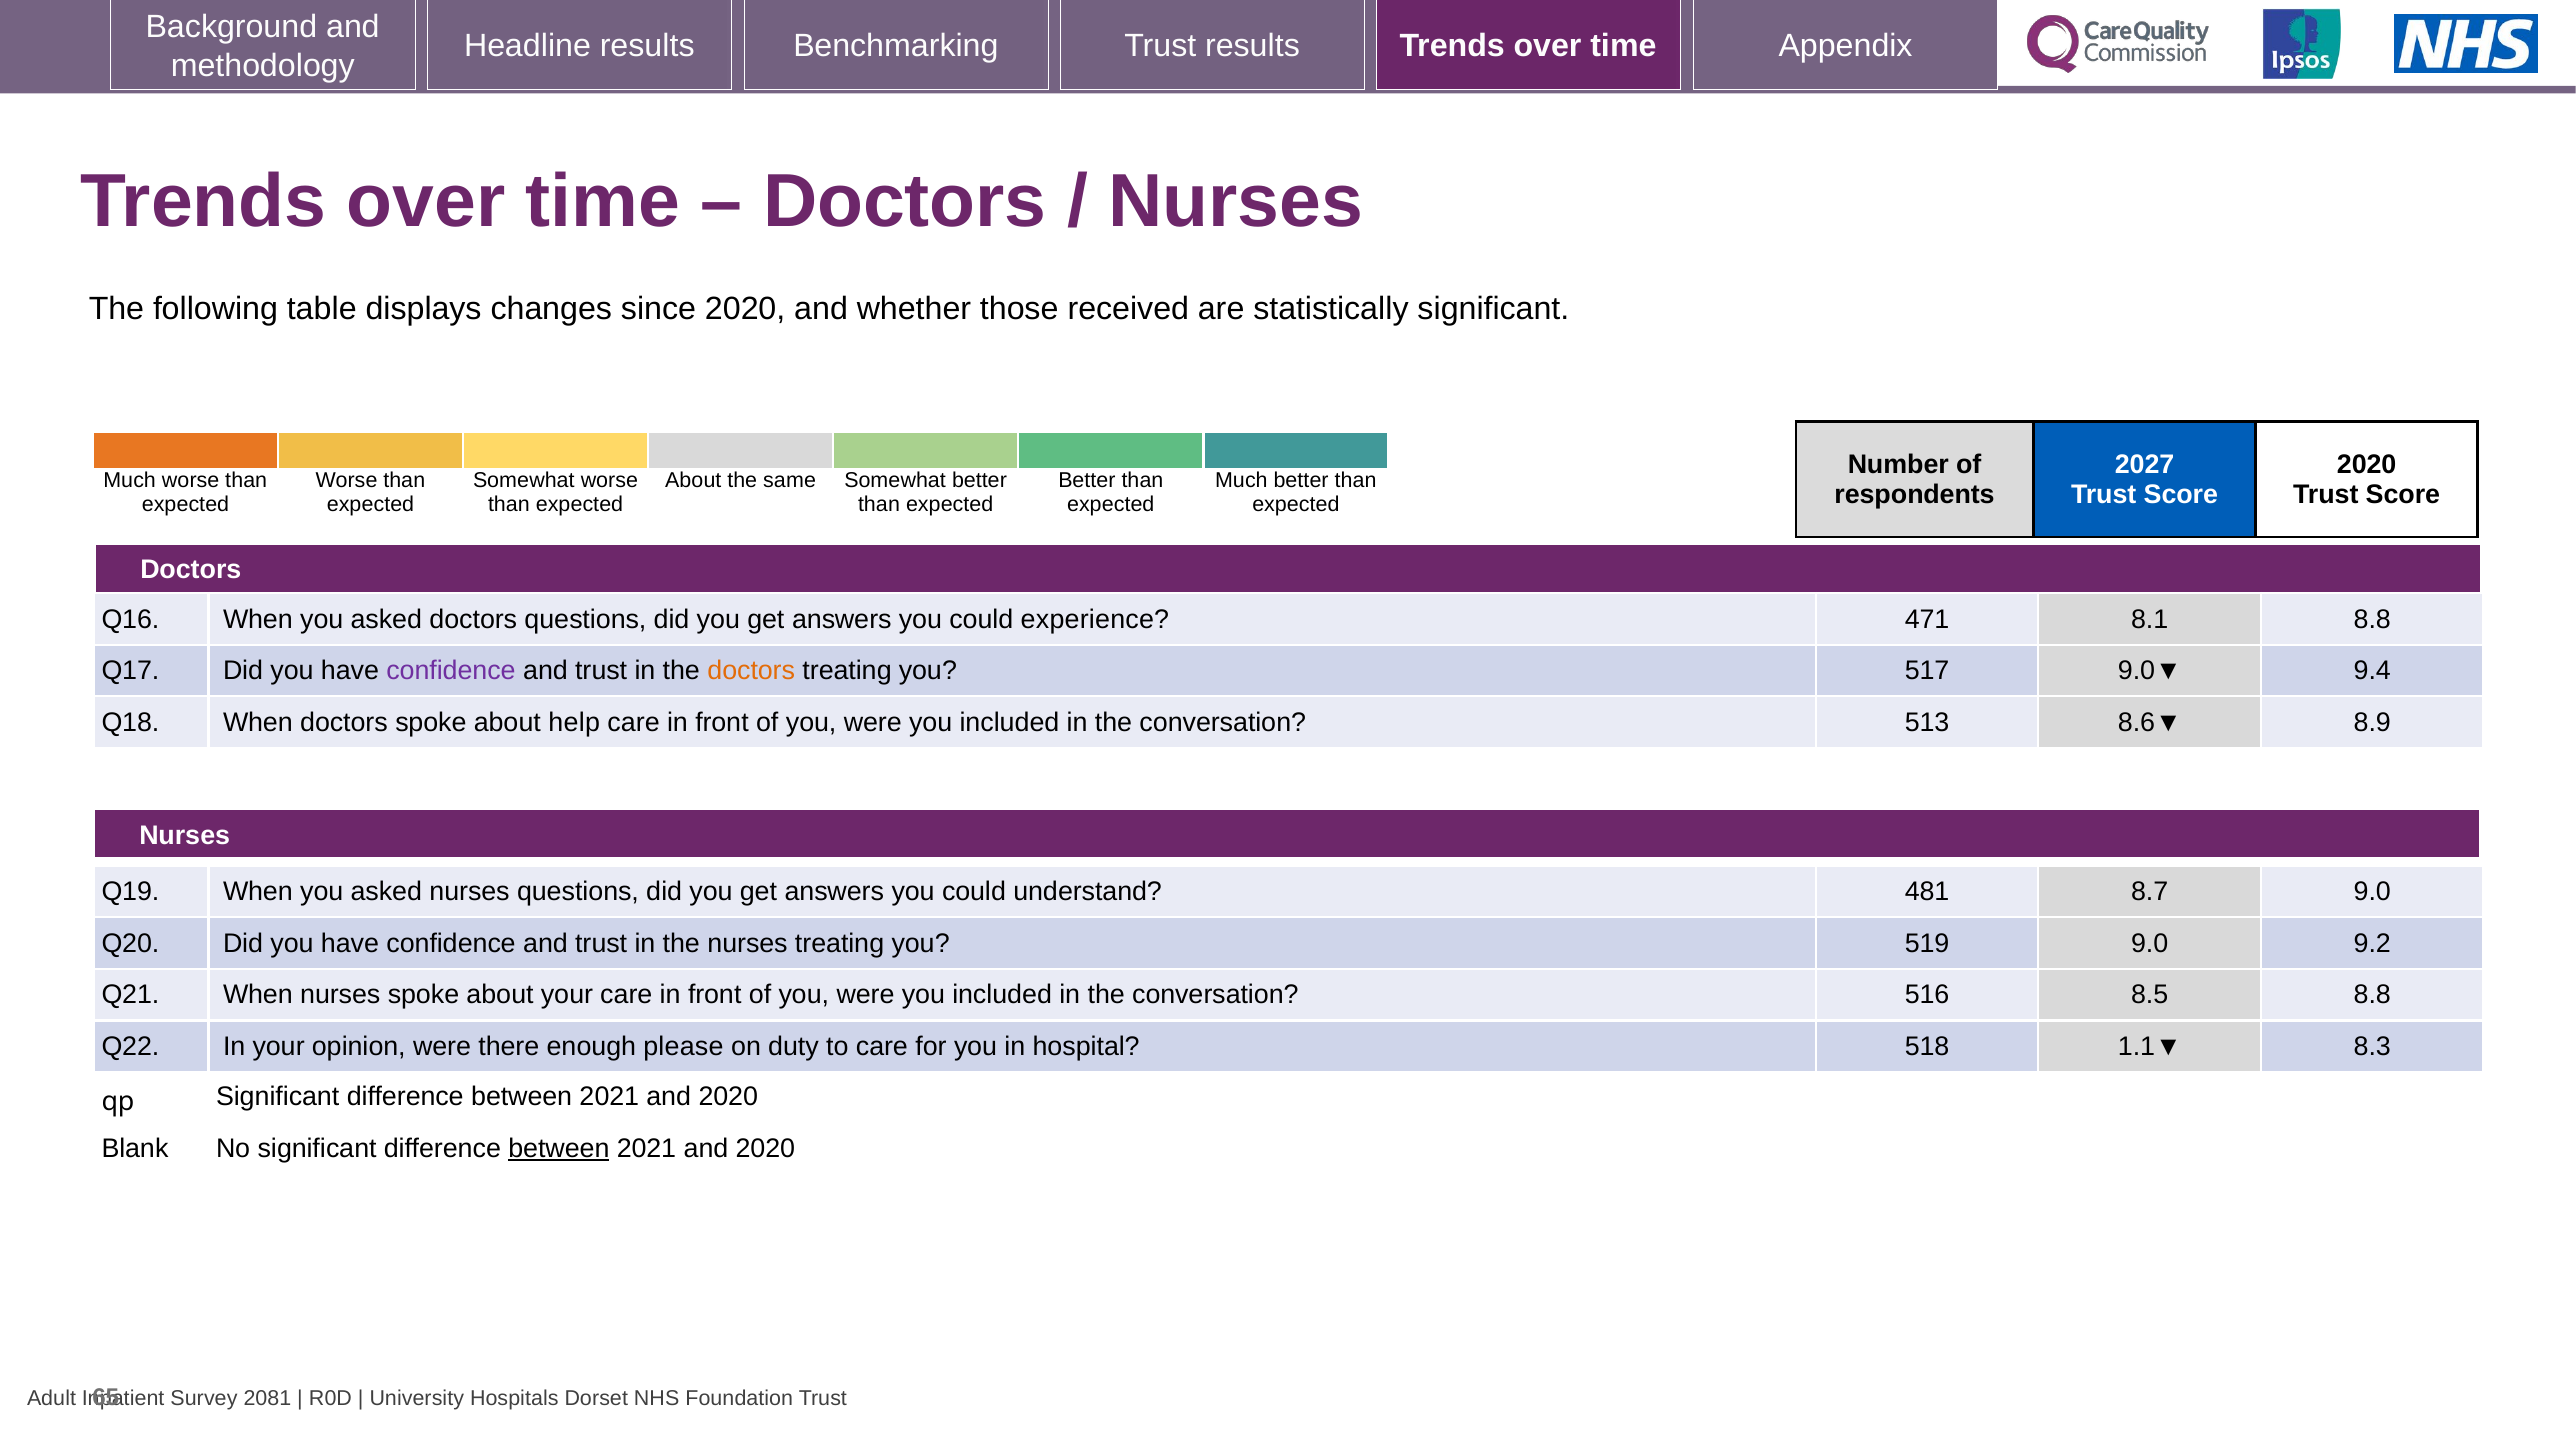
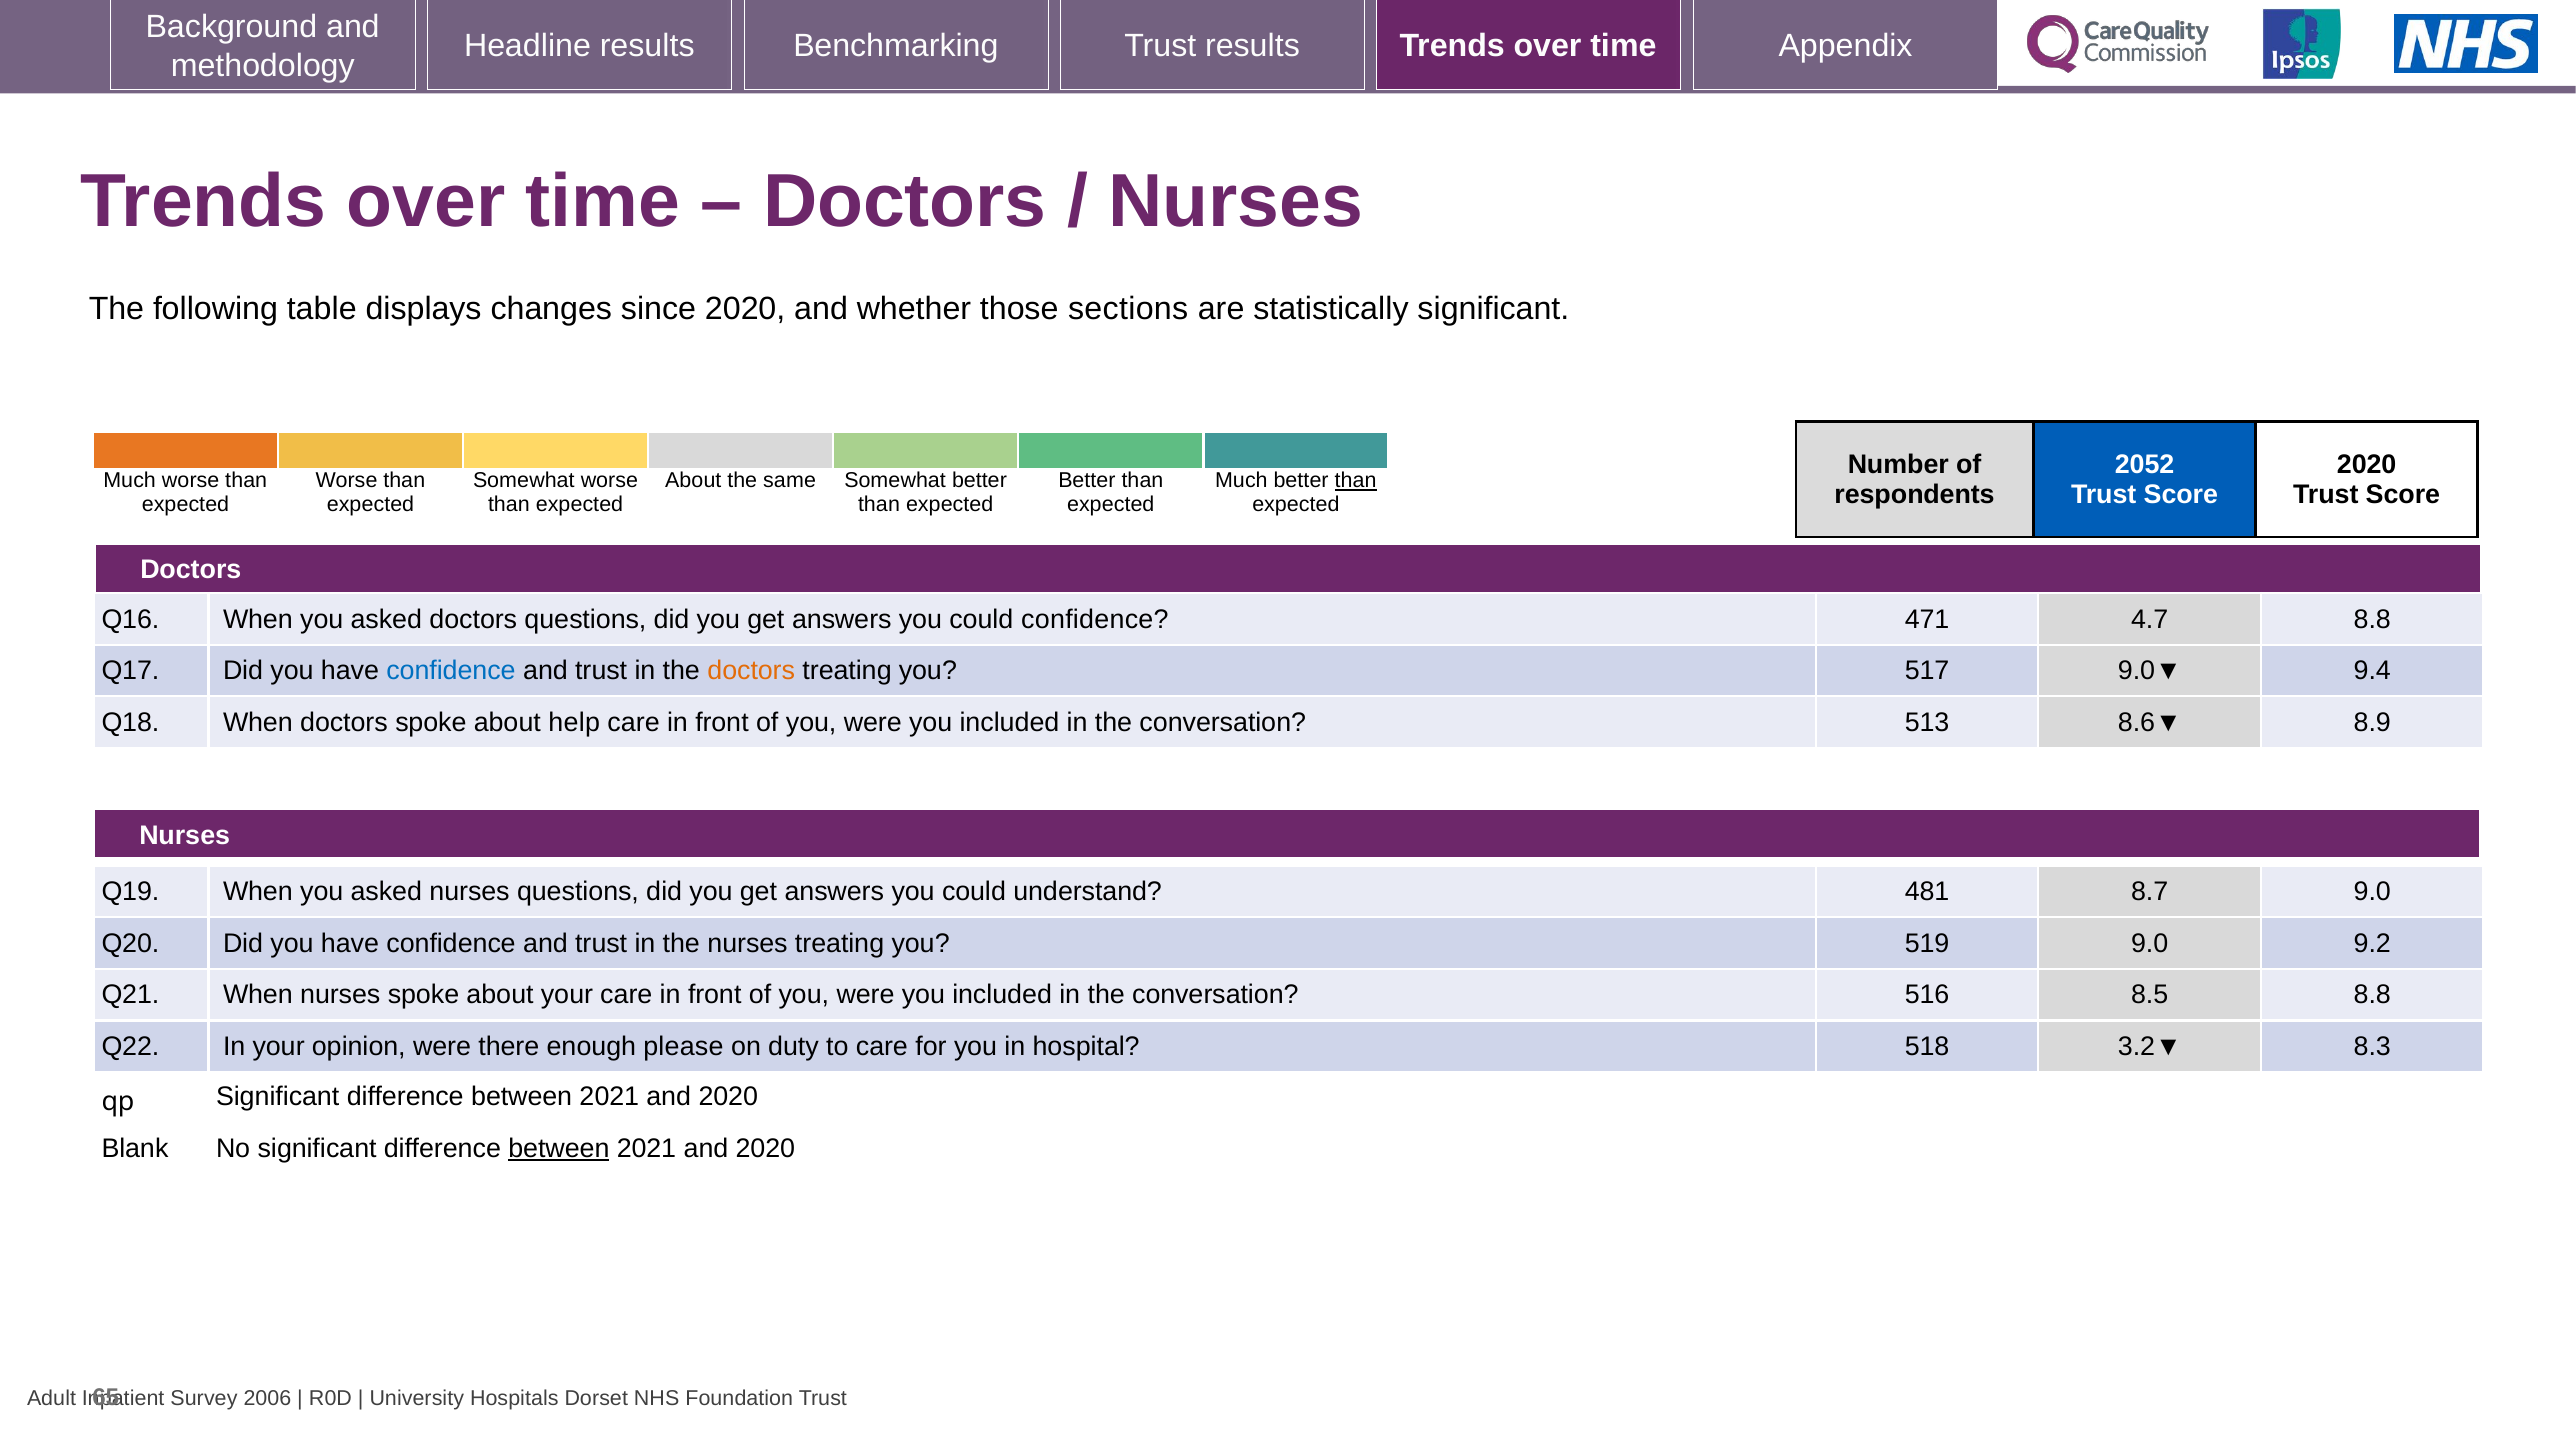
received: received -> sections (1128, 309)
2027: 2027 -> 2052 (2145, 465)
than underline: none -> present (1356, 481)
could experience: experience -> confidence (1095, 619)
8.1: 8.1 -> 4.7 (2150, 619)
confidence colour: purple -> blue (451, 671)
1.1▼: 1.1▼ -> 3.2▼ (2150, 1047)
2081: 2081 -> 2006 (267, 1399)
